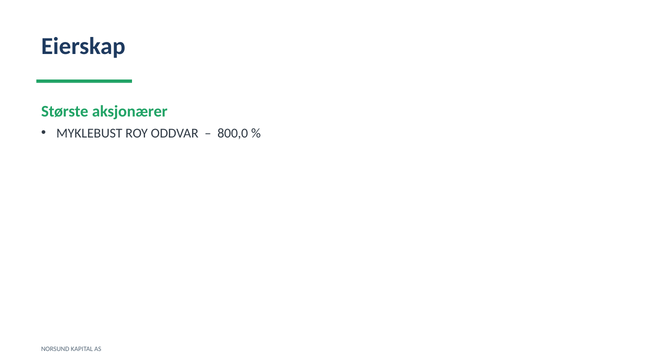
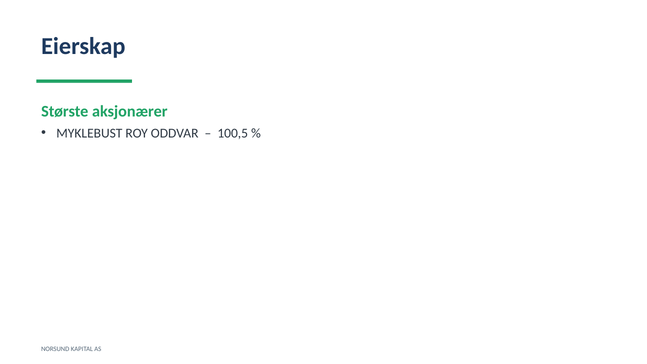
800,0: 800,0 -> 100,5 (233, 133)
